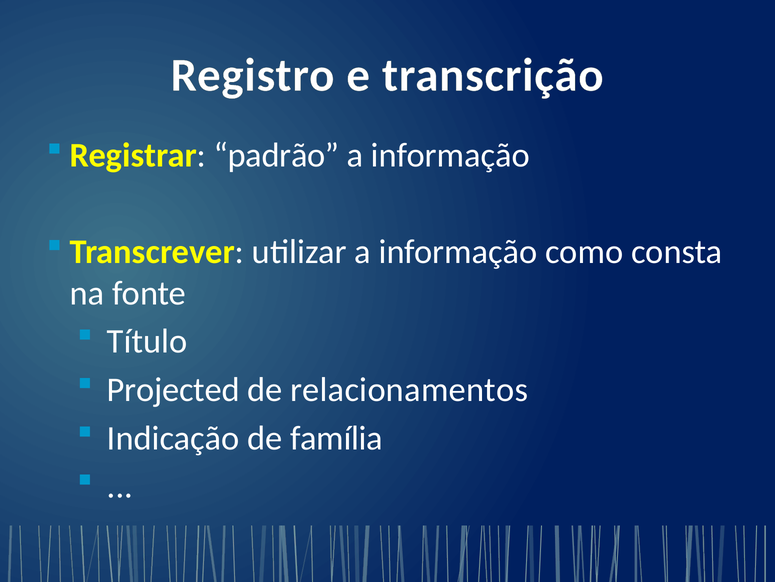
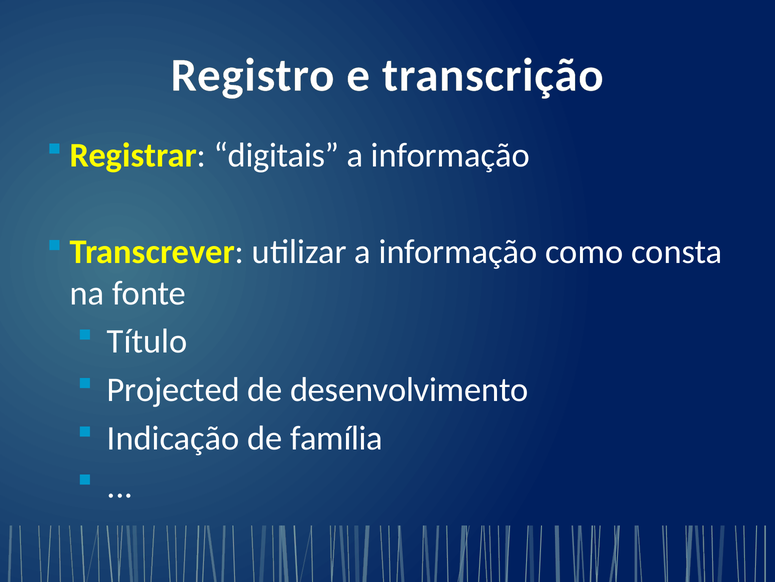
padrão: padrão -> digitais (277, 155)
relacionamentos: relacionamentos -> desenvolvimento (409, 389)
